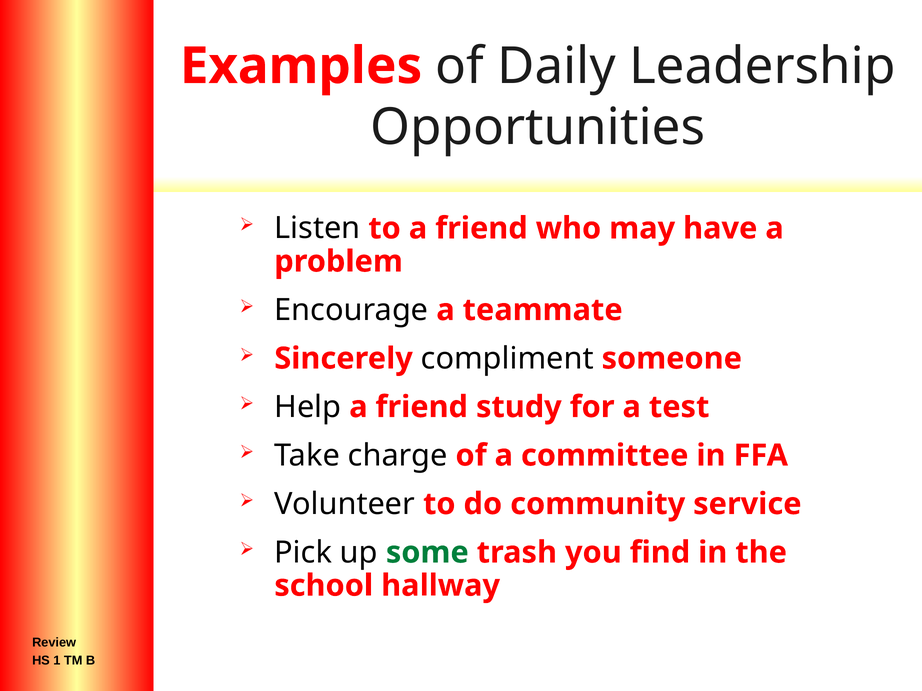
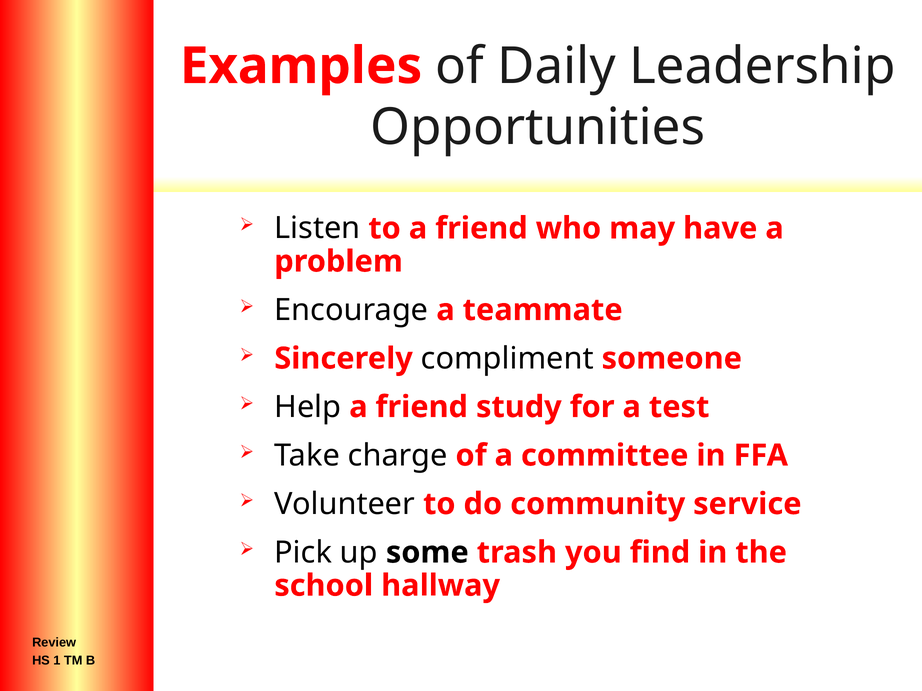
some colour: green -> black (427, 553)
